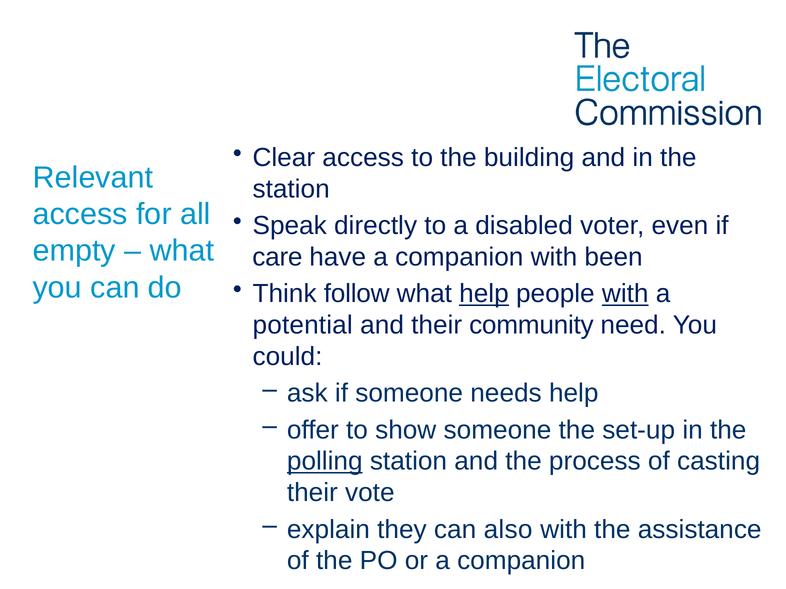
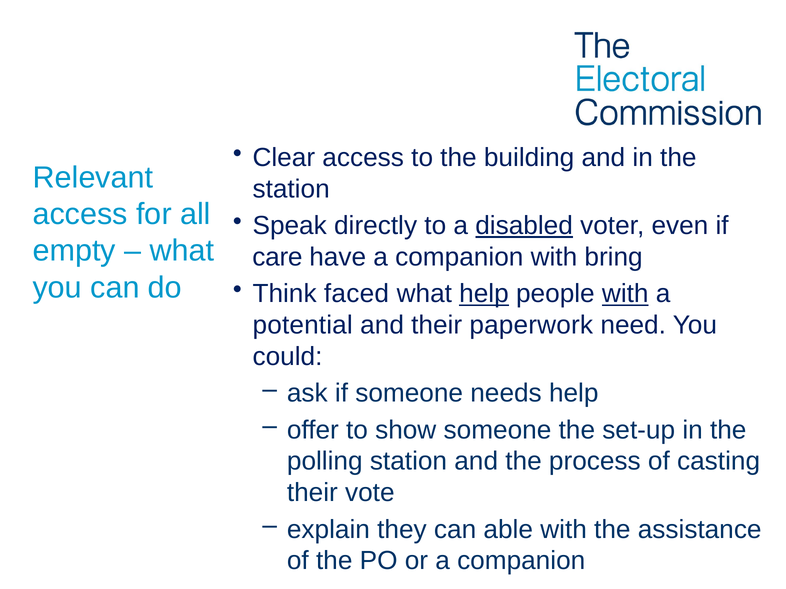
disabled underline: none -> present (524, 226)
been: been -> bring (614, 257)
follow: follow -> faced (356, 294)
community: community -> paperwork (531, 325)
polling underline: present -> none (325, 462)
also: also -> able (508, 530)
